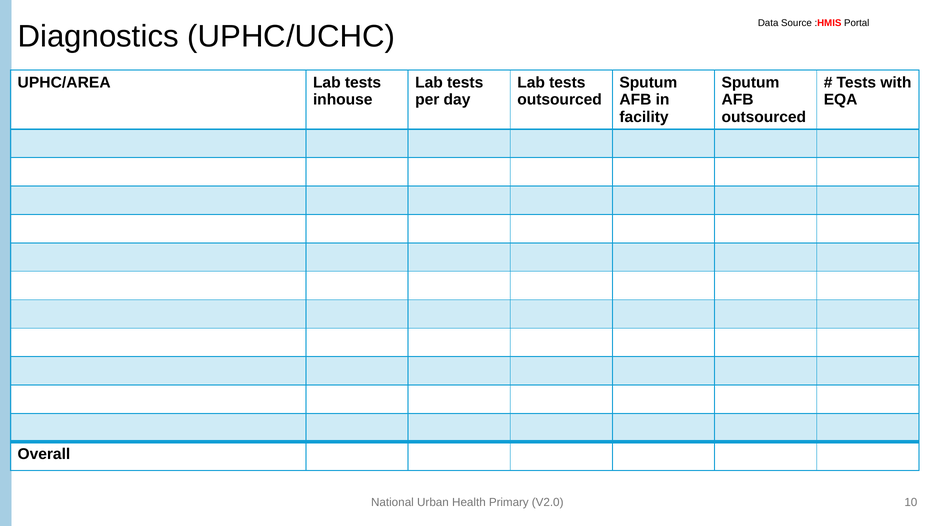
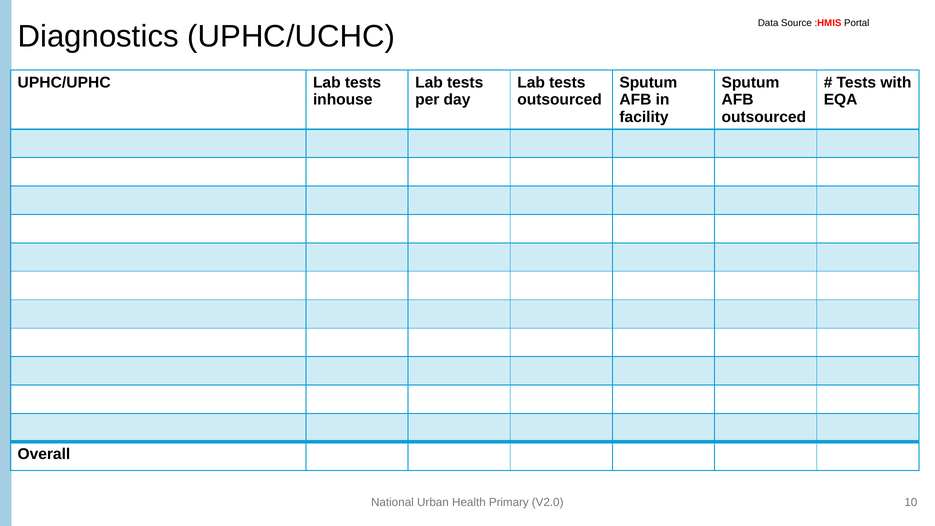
UPHC/AREA: UPHC/AREA -> UPHC/UPHC (64, 83)
